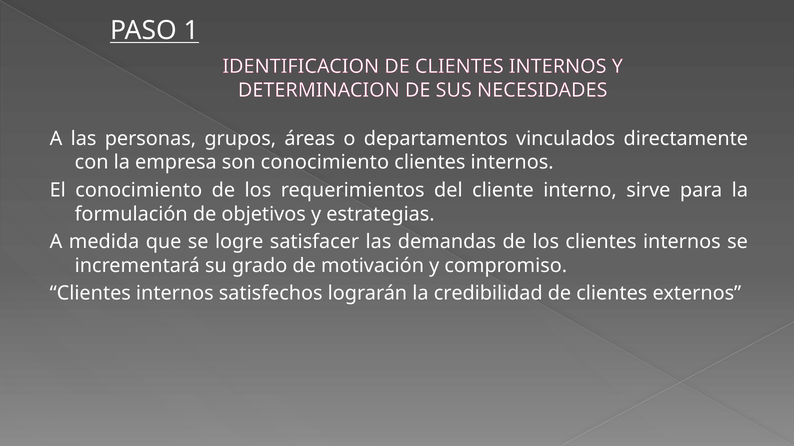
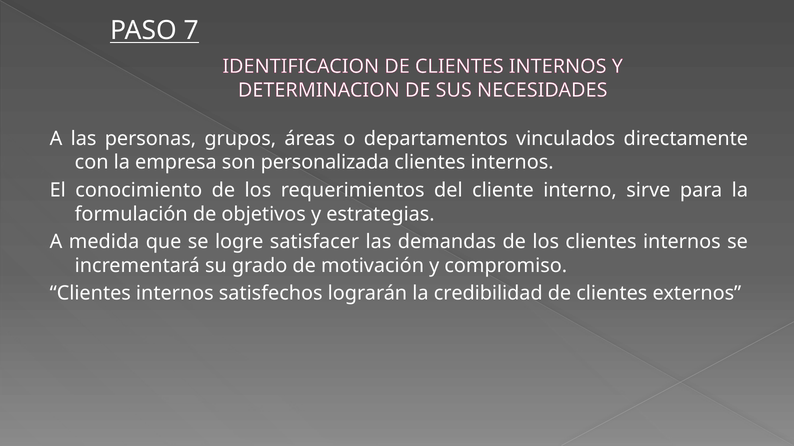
1: 1 -> 7 (191, 31)
son conocimiento: conocimiento -> personalizada (325, 163)
